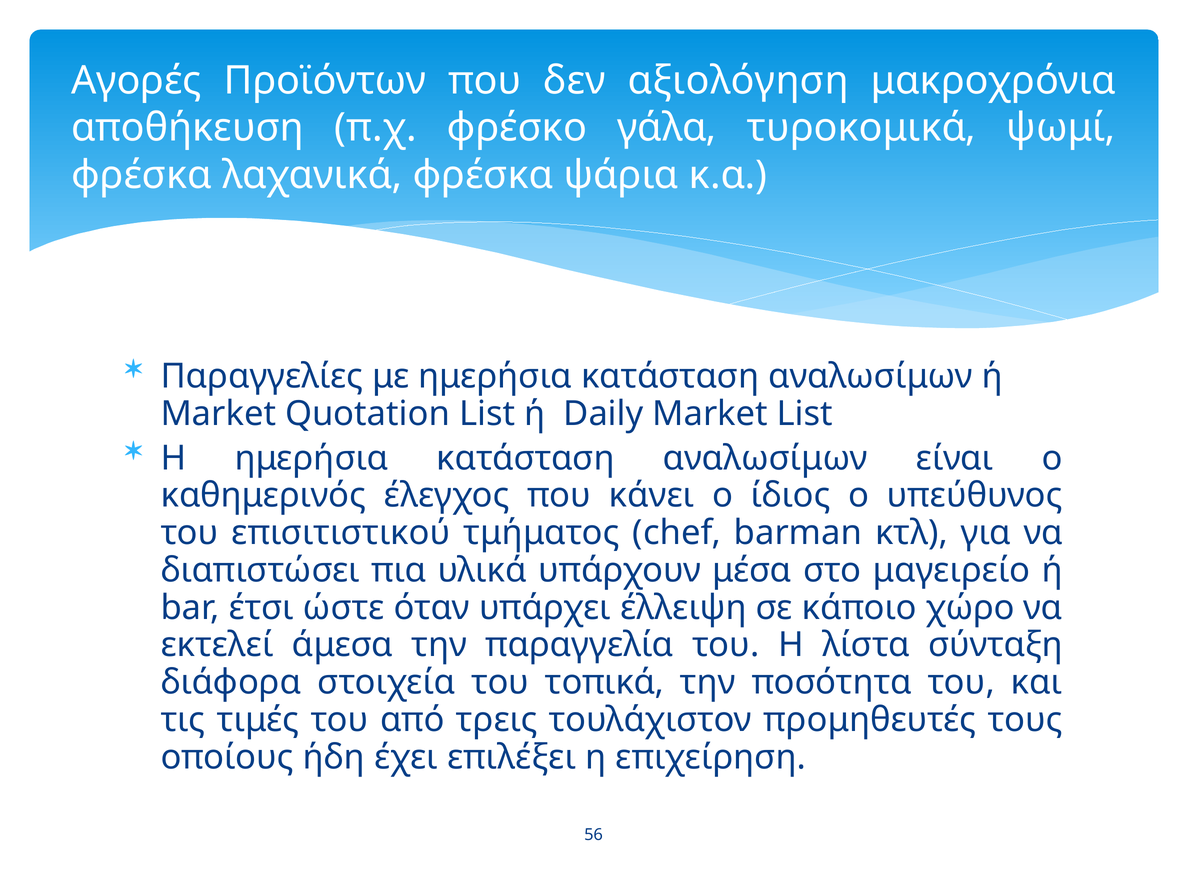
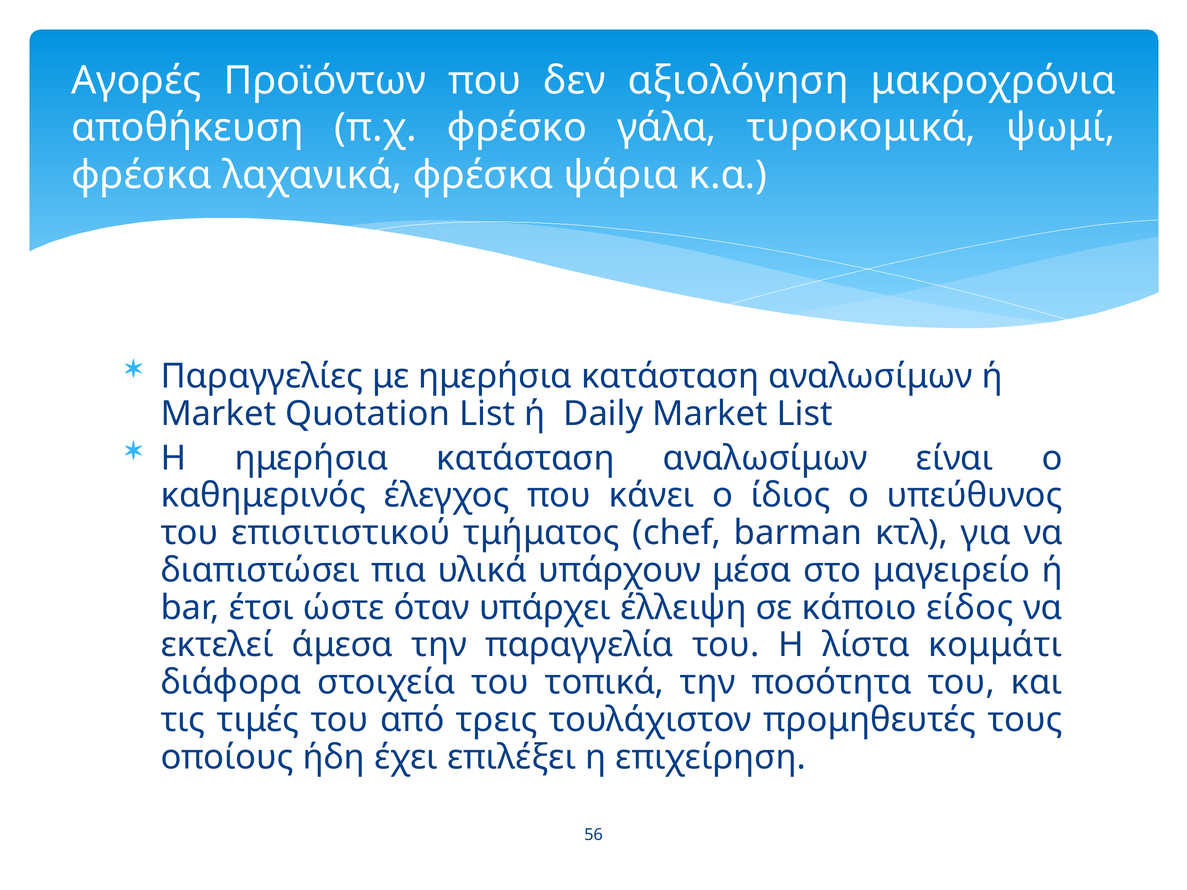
χώρο: χώρο -> είδος (970, 608)
σύνταξη: σύνταξη -> κομμάτι (995, 645)
